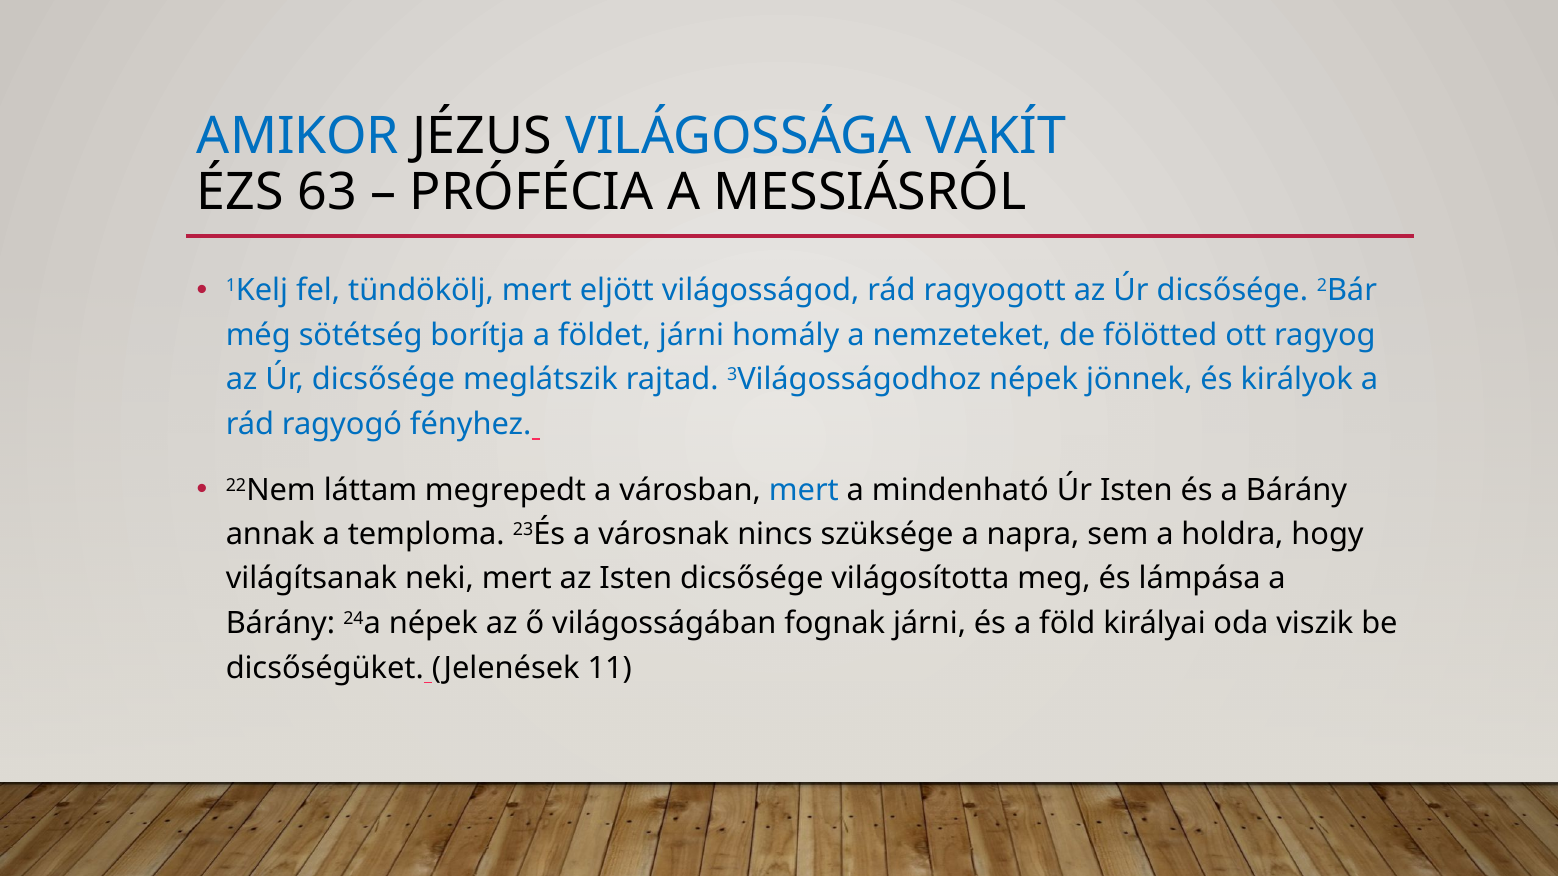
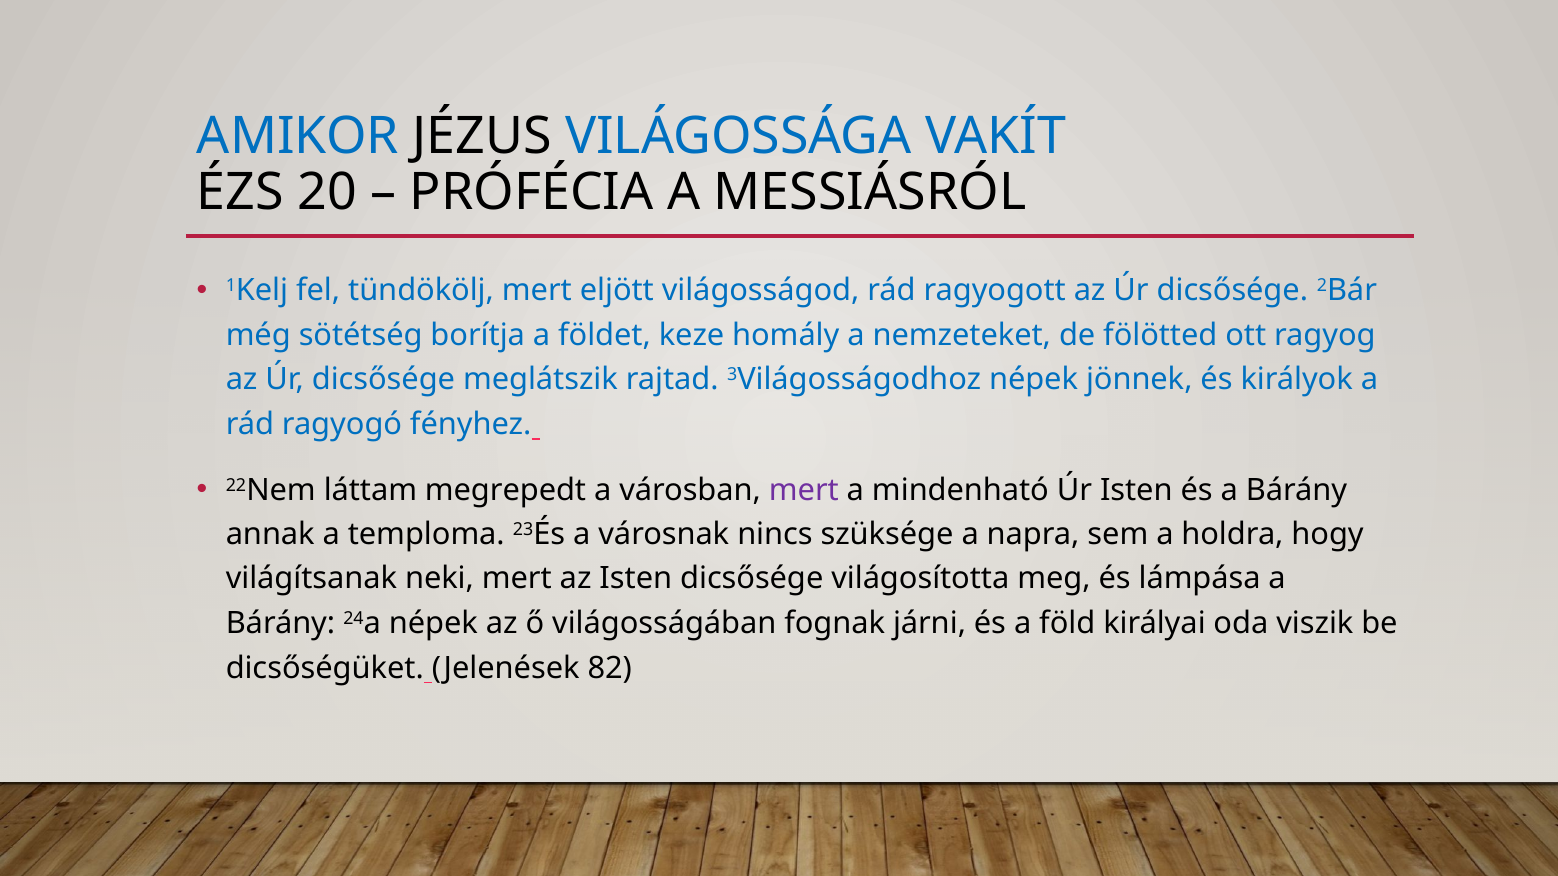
63: 63 -> 20 (327, 193)
földet járni: járni -> keze (692, 335)
mert colour: blue -> purple (804, 490)
11: 11 -> 82 (610, 669)
